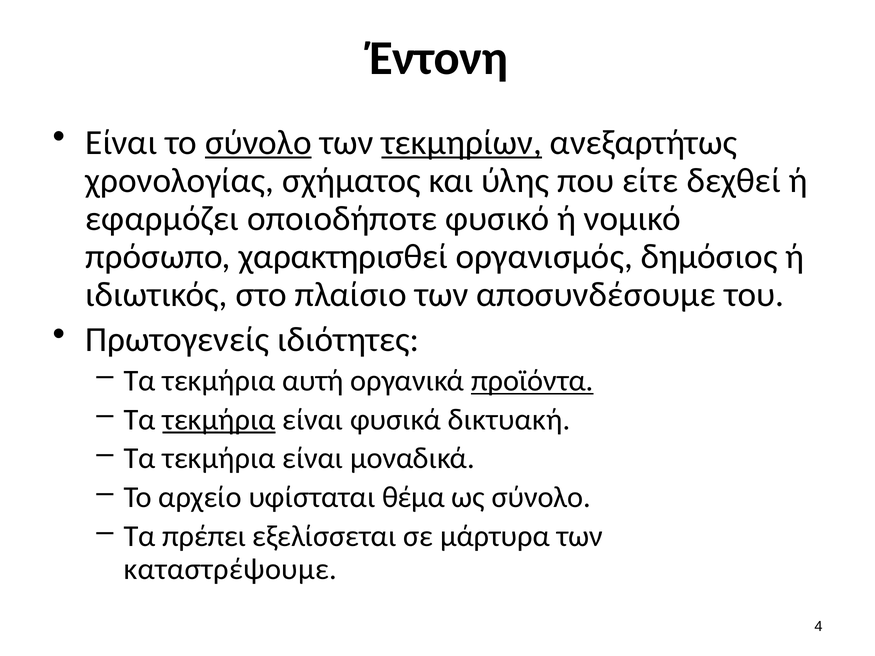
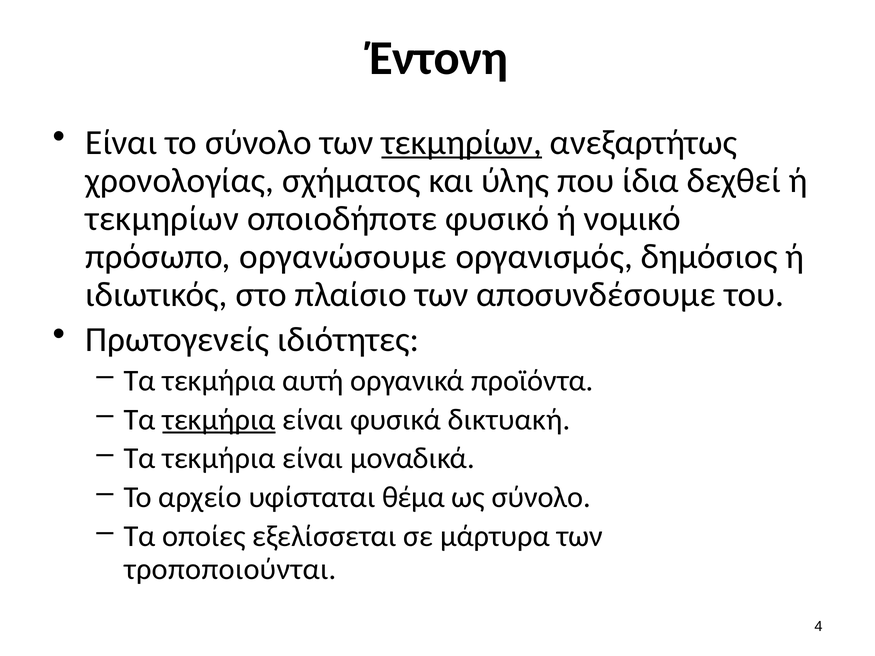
σύνολο underline: present -> none (258, 142)
είτε: είτε -> ίδια (651, 181)
εφαρμόζει: εφαρμόζει -> τεκμηρίων (162, 219)
χαρακτηρισθεί: χαρακτηρισθεί -> οργανώσουμε (343, 257)
προϊόντα underline: present -> none (532, 381)
πρέπει: πρέπει -> οποίες (204, 536)
καταστρέψουμε: καταστρέψουμε -> τροποποιούνται (230, 569)
